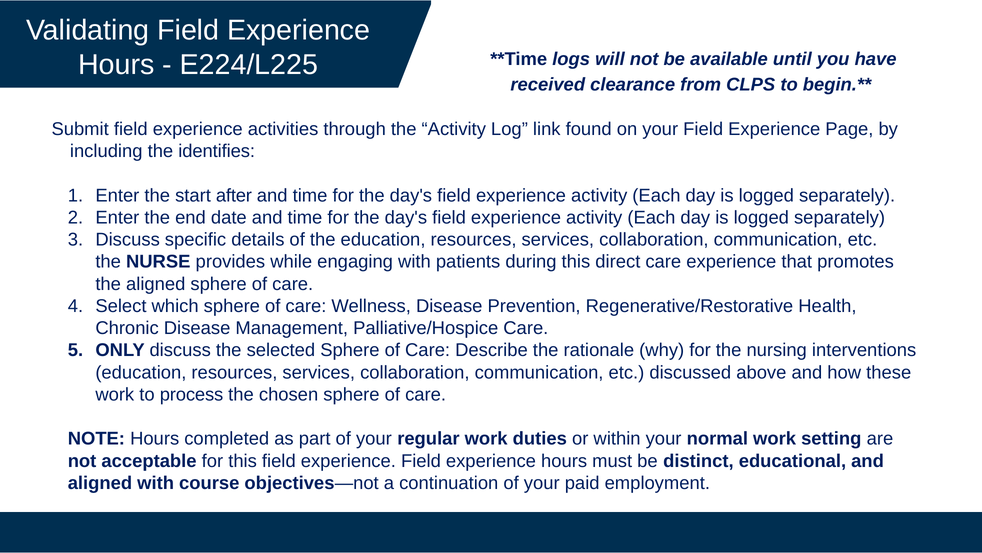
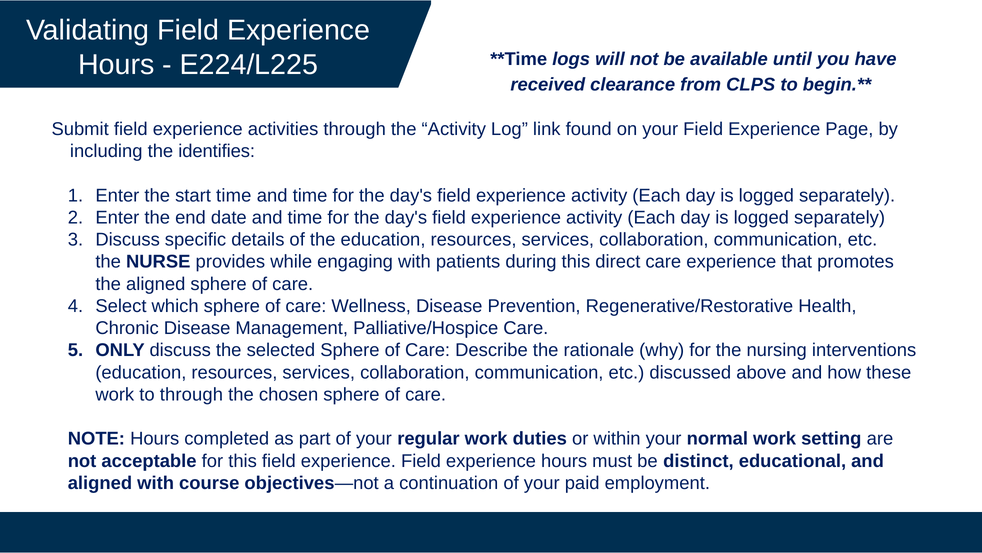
start after: after -> time (234, 195)
to process: process -> through (191, 394)
